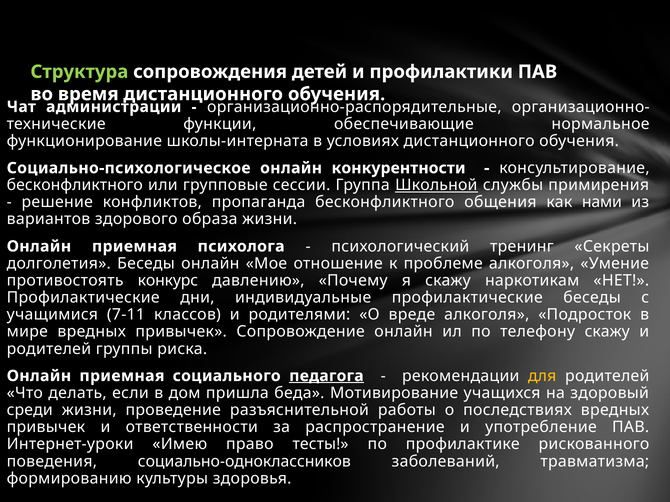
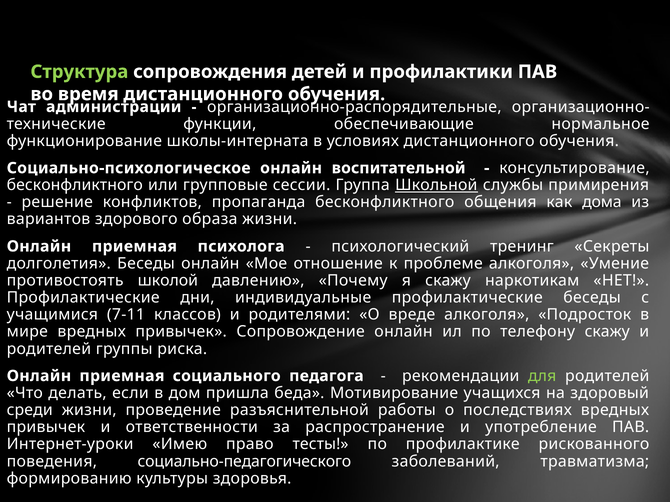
конкурентности: конкурентности -> воспитательной (399, 168)
нами: нами -> дома (602, 202)
конкурс: конкурс -> школой (168, 281)
педагога underline: present -> none (326, 376)
для colour: yellow -> light green (542, 376)
социально-одноклассников: социально-одноклассников -> социально-педагогического (244, 462)
